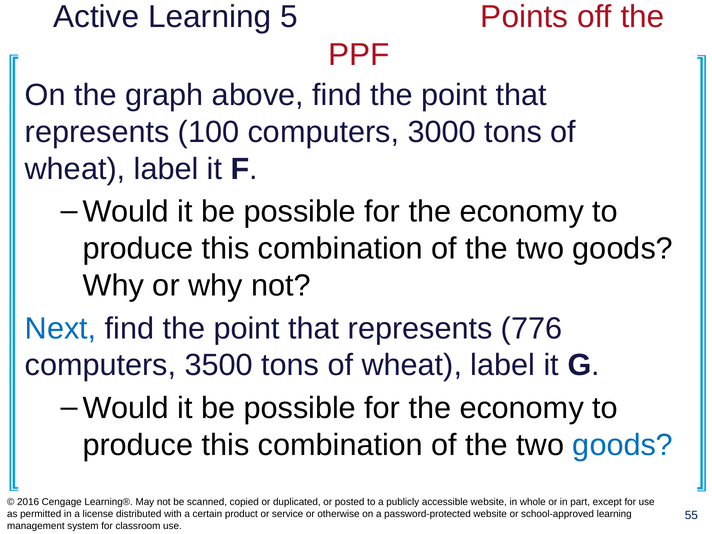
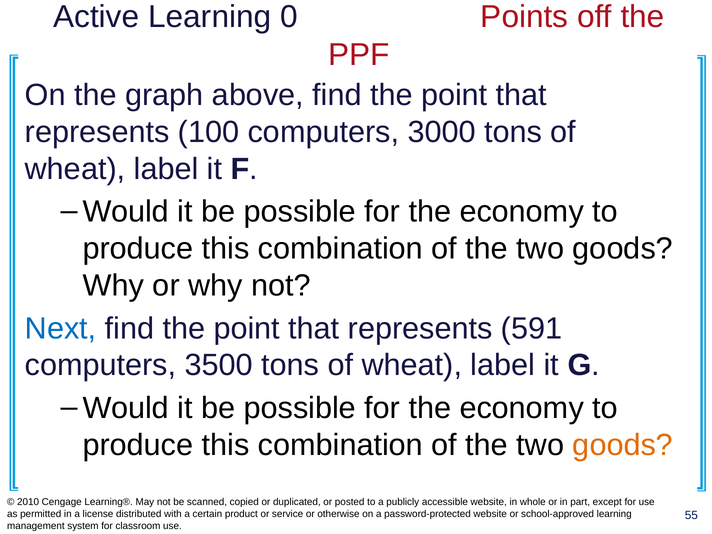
5: 5 -> 0 (289, 17)
776: 776 -> 591 (532, 328)
goods colour: blue -> orange (623, 445)
2016: 2016 -> 2010 (28, 502)
